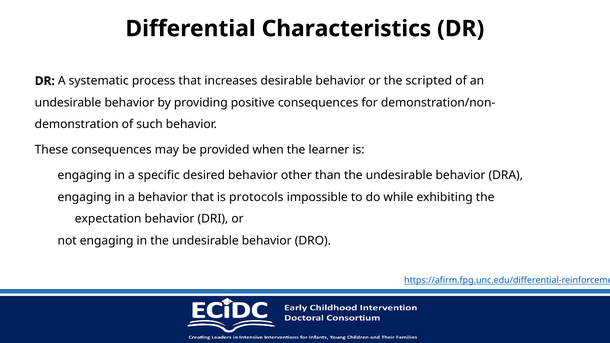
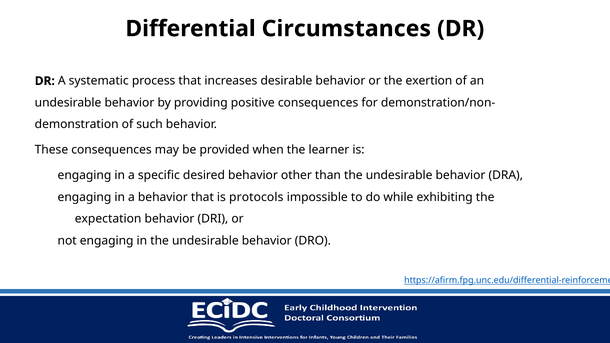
Characteristics: Characteristics -> Circumstances (346, 29)
scripted: scripted -> exertion (429, 81)
